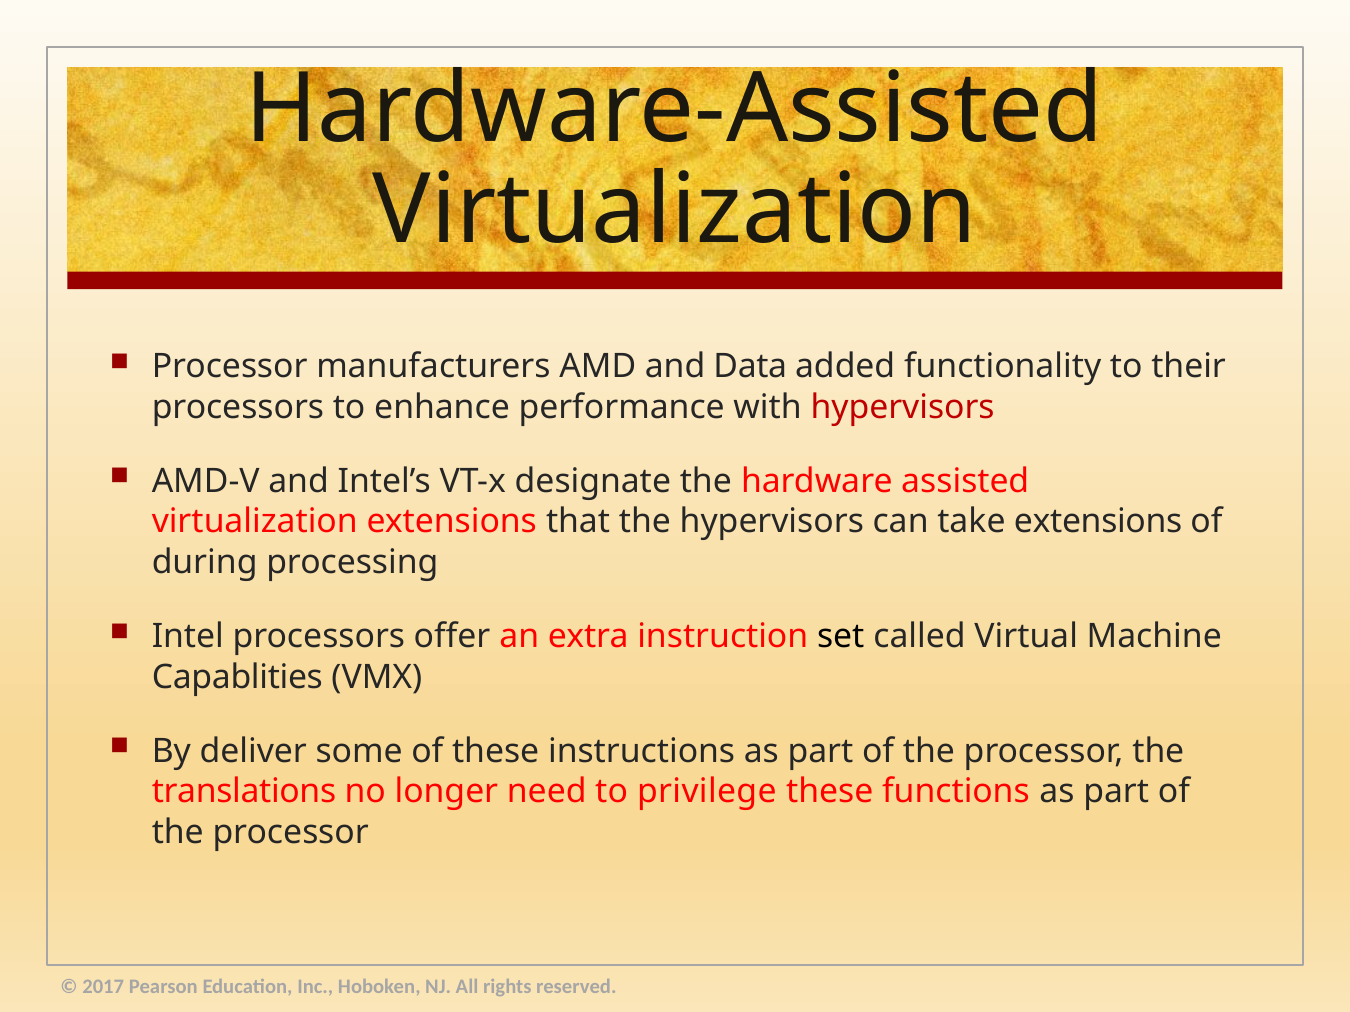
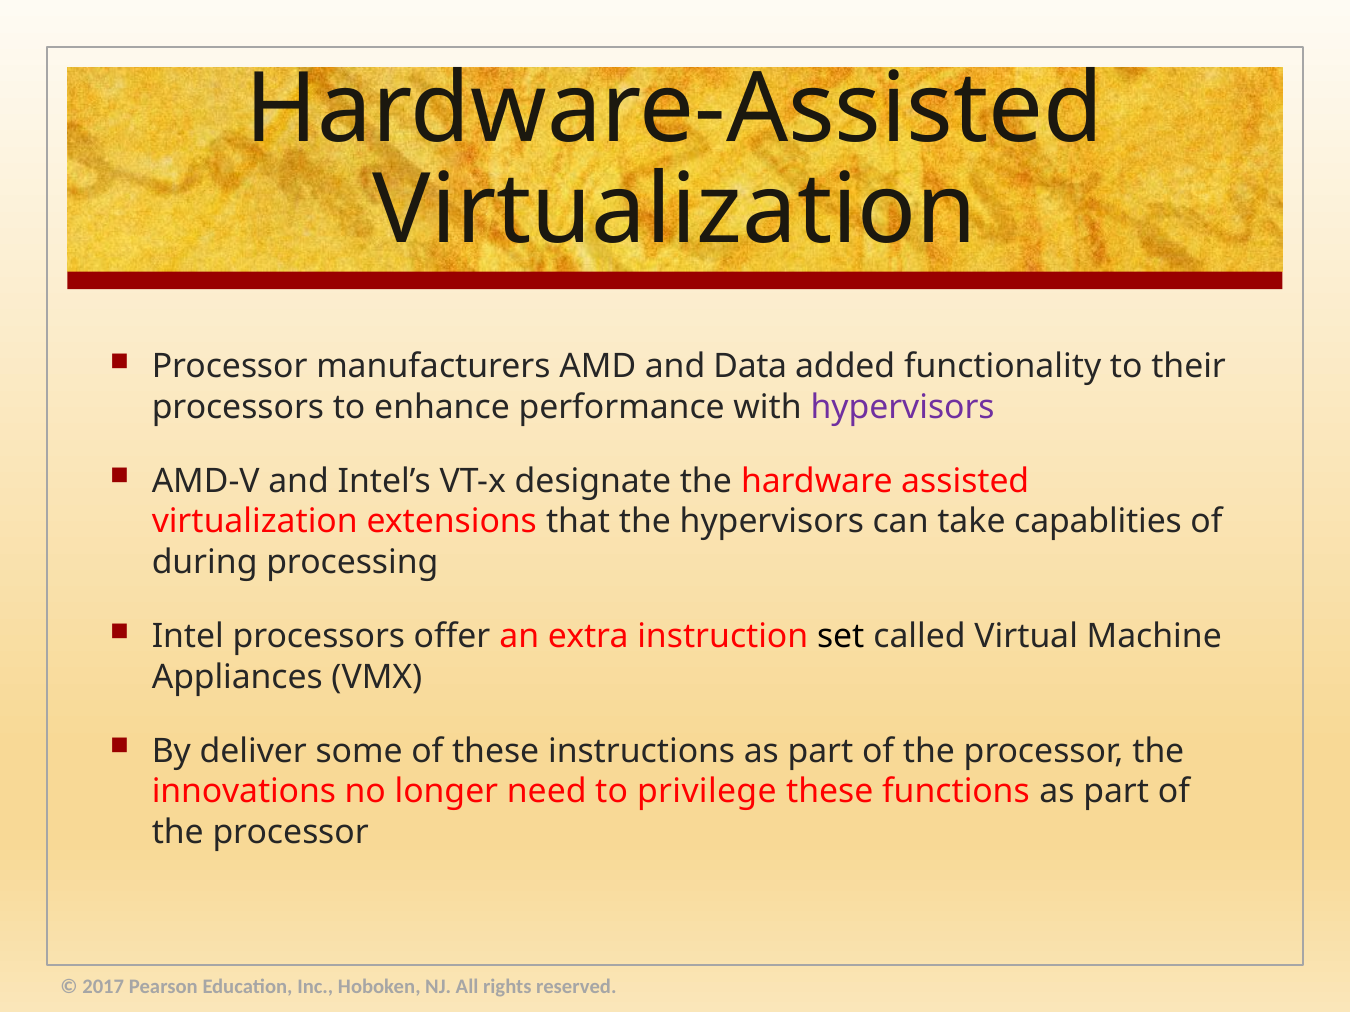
hypervisors colour: red -> purple (903, 407)
take extensions: extensions -> capablities (1098, 522)
Capablities: Capablities -> Appliances (237, 677)
translations: translations -> innovations (244, 792)
